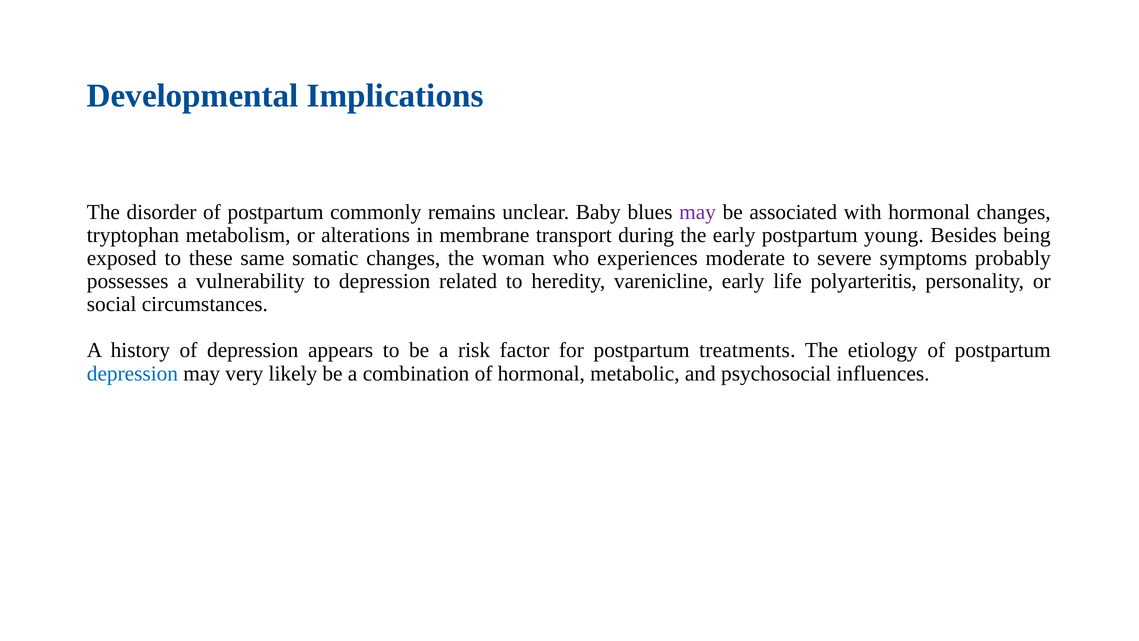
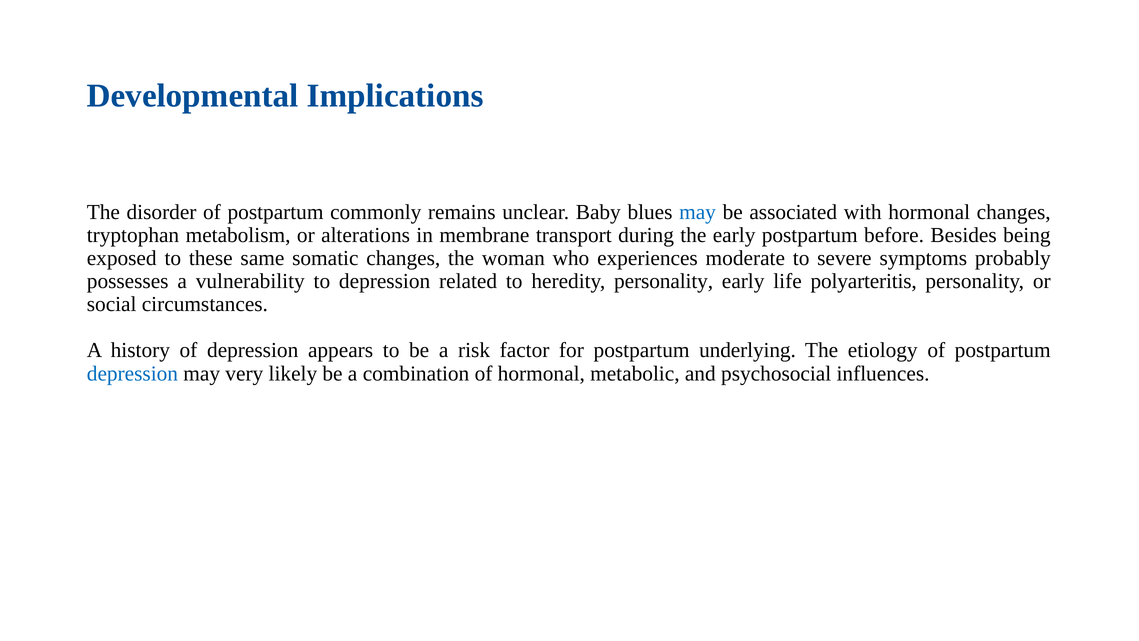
may colour: purple -> blue (698, 212)
young: young -> before (894, 235)
heredity varenicline: varenicline -> personality (664, 281)
treatments: treatments -> underlying (747, 350)
